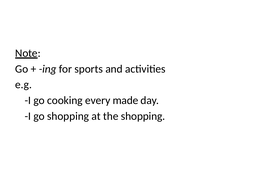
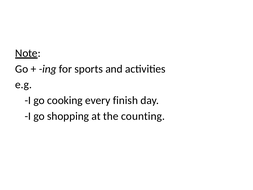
made: made -> finish (125, 100)
the shopping: shopping -> counting (143, 116)
